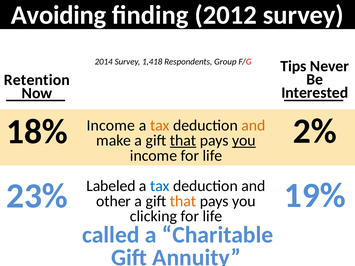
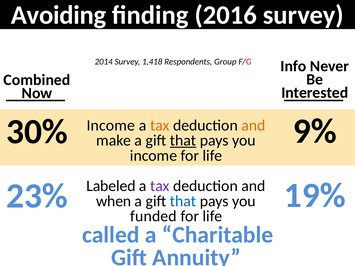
2012: 2012 -> 2016 (226, 15)
Tips: Tips -> Info (293, 66)
Retention: Retention -> Combined (37, 80)
2%: 2% -> 9% (315, 131)
18%: 18% -> 30% (37, 132)
you underline: present -> none (244, 141)
tax colour: blue -> purple (160, 186)
other: other -> when (114, 201)
that colour: orange -> blue (183, 201)
clicking: clicking -> funded (153, 216)
